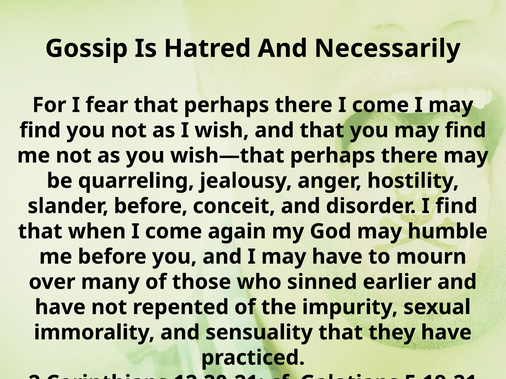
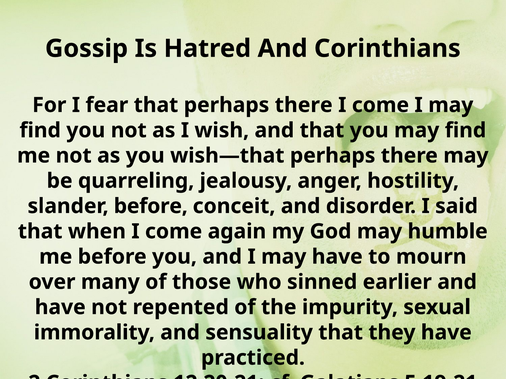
And Necessarily: Necessarily -> Corinthians (387, 49)
I find: find -> said (457, 206)
